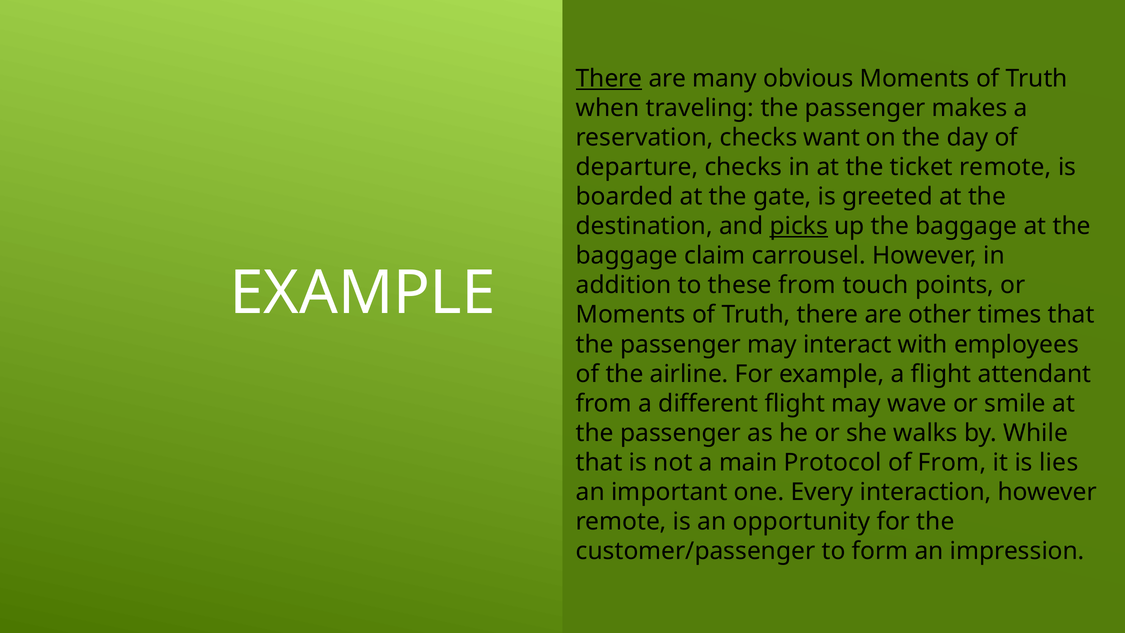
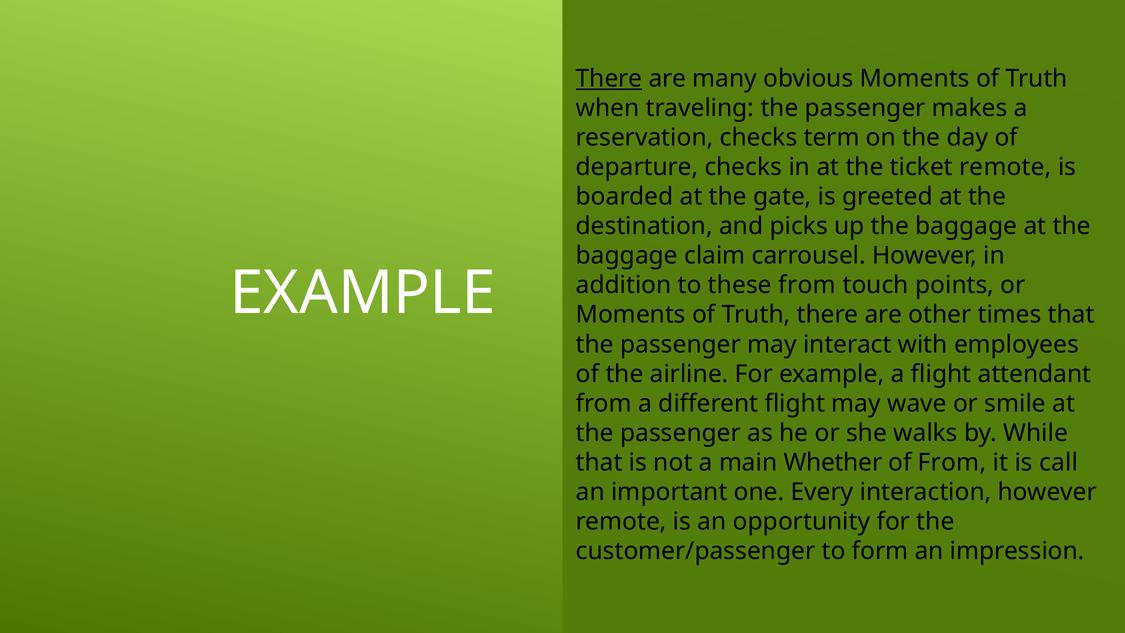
want: want -> term (832, 138)
picks underline: present -> none (799, 226)
Protocol: Protocol -> Whether (833, 462)
lies: lies -> call (1059, 462)
